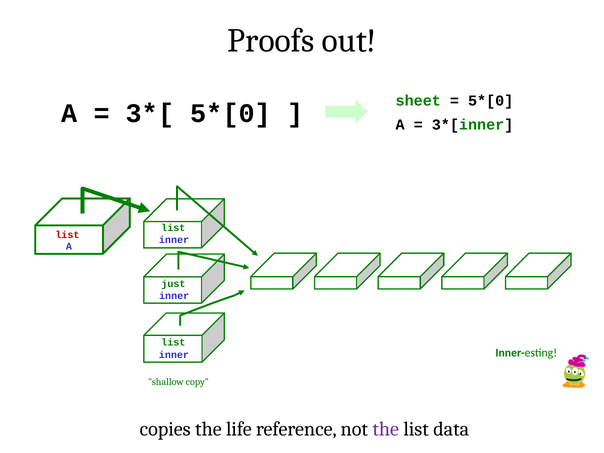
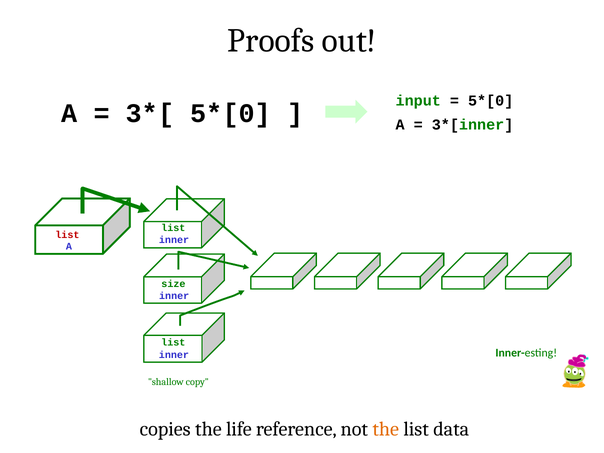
sheet: sheet -> input (418, 101)
just: just -> size (173, 284)
the colour: purple -> orange (386, 429)
